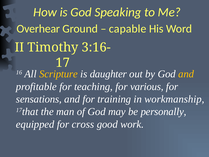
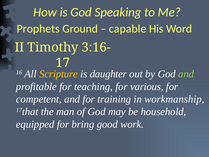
Overhear: Overhear -> Prophets (38, 29)
and colour: yellow -> light green (186, 74)
sensations: sensations -> competent (39, 99)
personally: personally -> household (163, 112)
cross: cross -> bring (83, 124)
